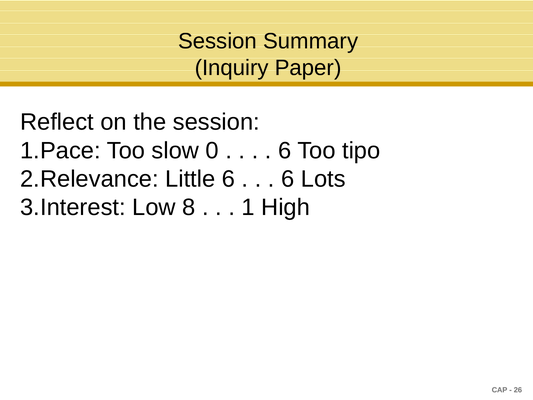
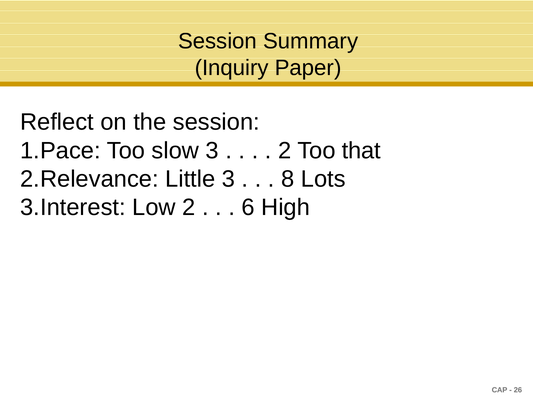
slow 0: 0 -> 3 (212, 151)
6: 6 -> 2 (285, 151)
tipo: tipo -> that (361, 151)
Little 6: 6 -> 3 (229, 179)
6: 6 -> 8 (288, 179)
Low 8: 8 -> 2 (189, 207)
1: 1 -> 6 (248, 207)
